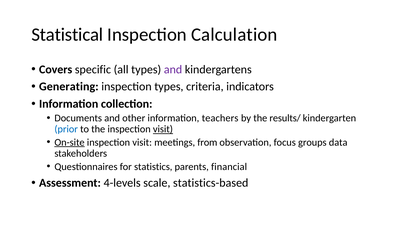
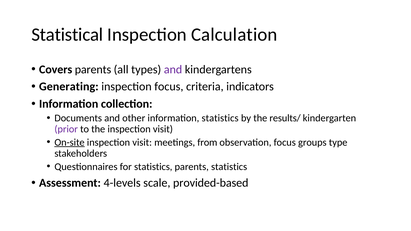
Covers specific: specific -> parents (93, 69)
inspection types: types -> focus (169, 87)
information teachers: teachers -> statistics (220, 118)
prior colour: blue -> purple (66, 129)
visit underline: present -> none (163, 129)
data: data -> type (338, 142)
parents financial: financial -> statistics (229, 167)
statistics-based: statistics-based -> provided-based (211, 183)
